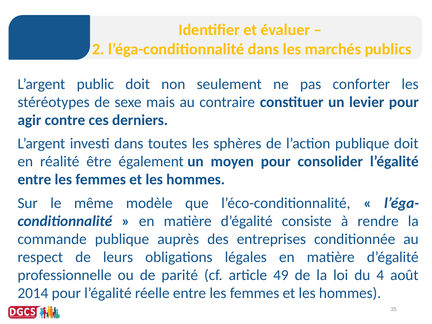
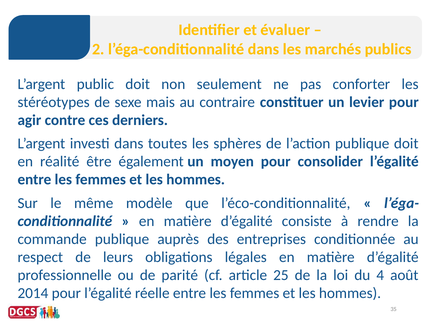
49: 49 -> 25 (281, 275)
